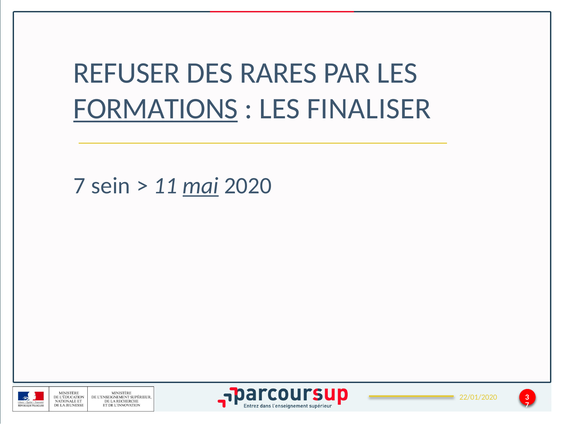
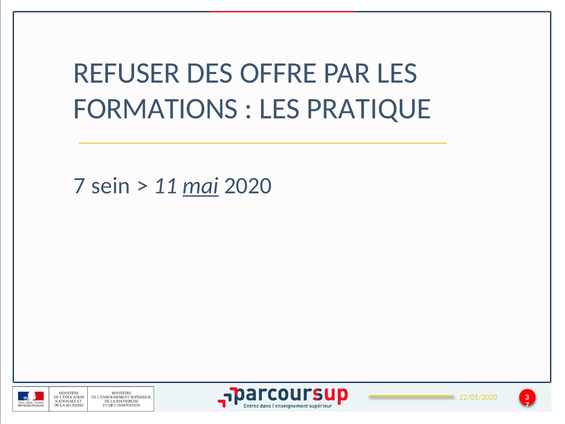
RARES: RARES -> OFFRE (278, 73)
FORMATIONS underline: present -> none (156, 109)
FINALISER: FINALISER -> PRATIQUE (369, 109)
